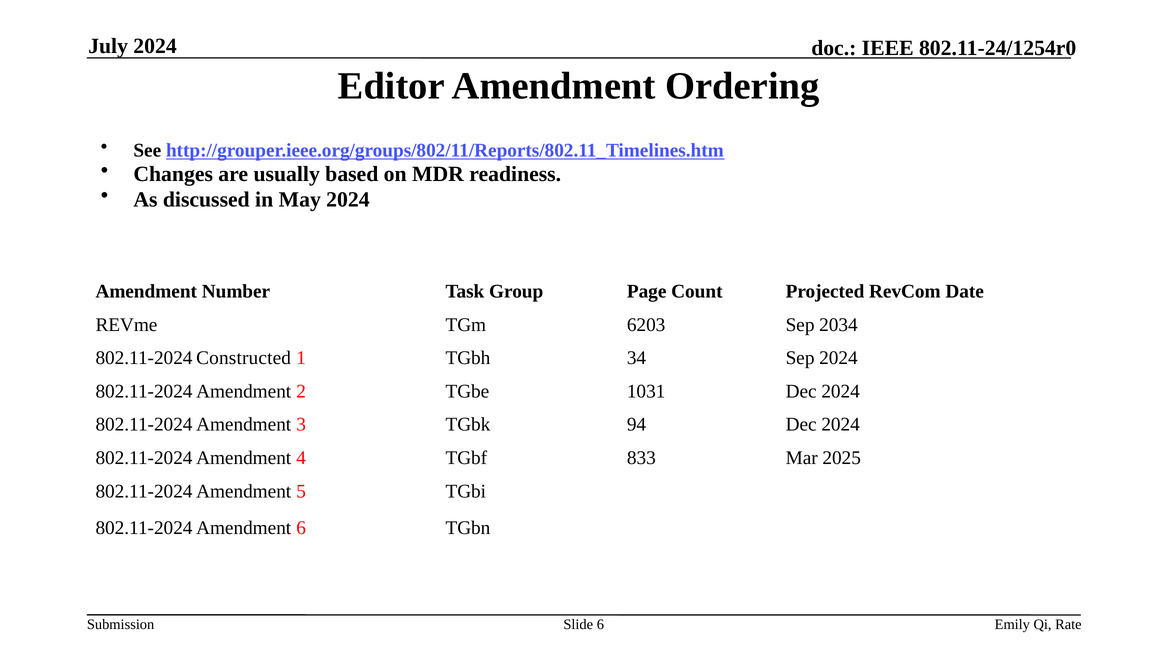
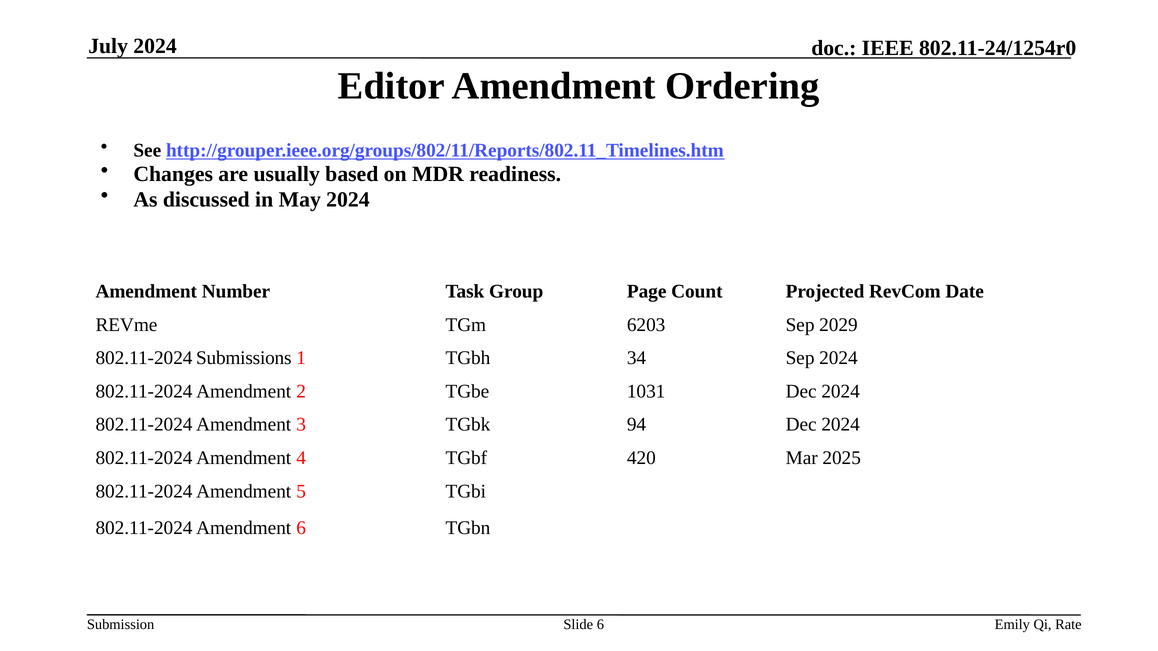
2034: 2034 -> 2029 (838, 325)
Constructed: Constructed -> Submissions (244, 358)
833: 833 -> 420 (641, 458)
